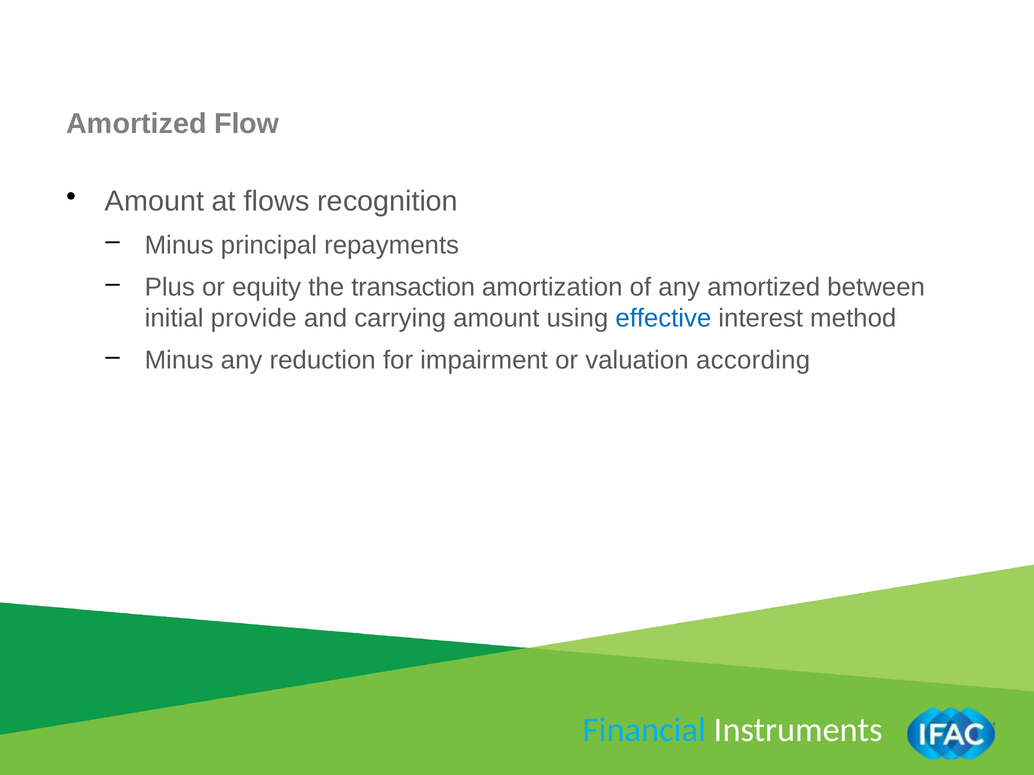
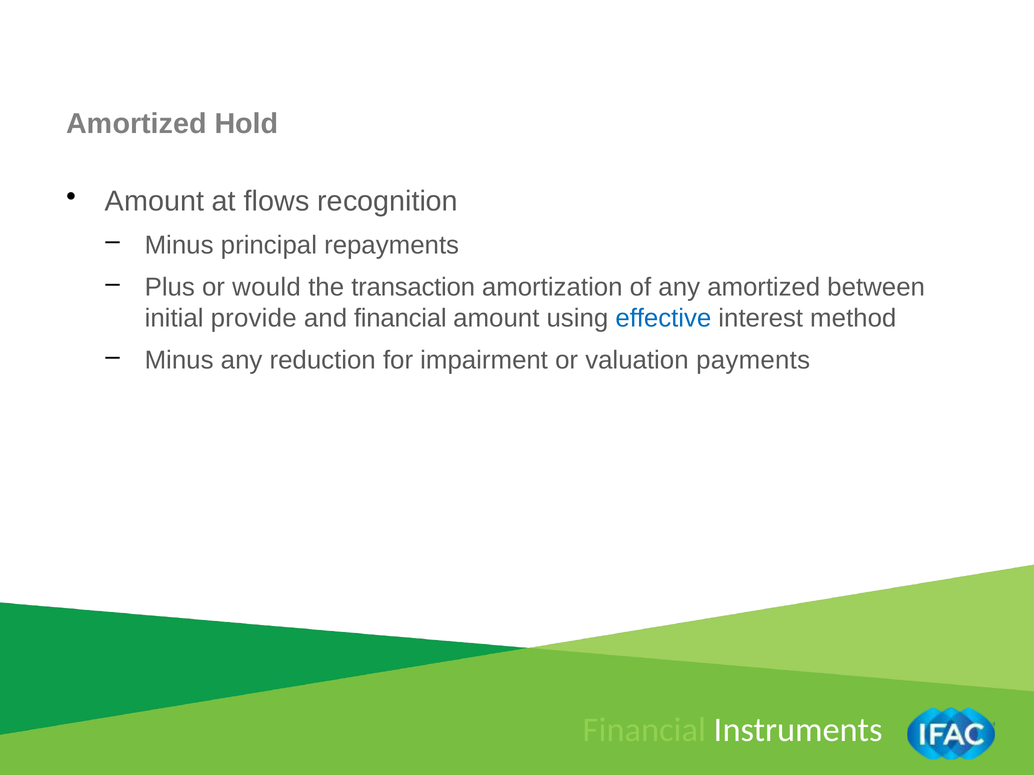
Flow: Flow -> Hold (247, 124)
equity: equity -> would (266, 287)
and carrying: carrying -> financial (400, 318)
according: according -> payments (753, 361)
Financial colour: light blue -> light green (645, 730)
